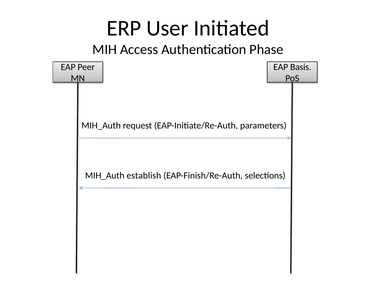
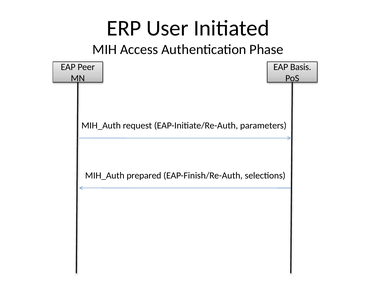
establish: establish -> prepared (144, 176)
